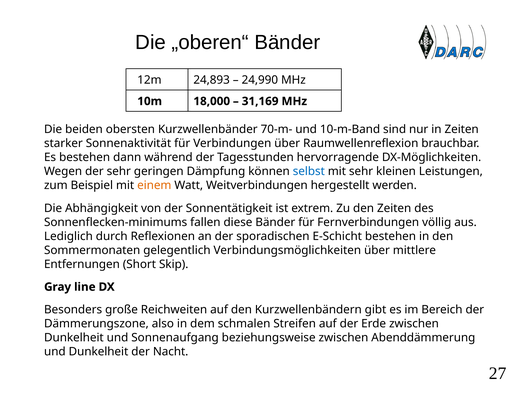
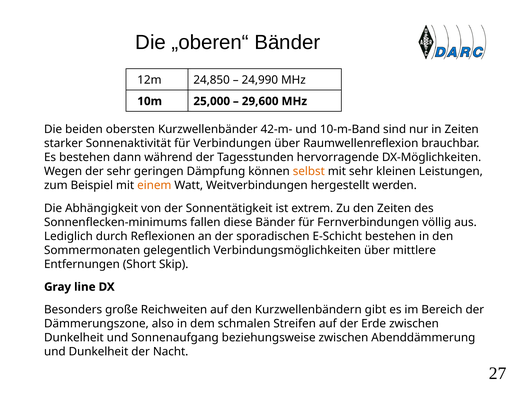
24,893: 24,893 -> 24,850 (212, 80)
18,000: 18,000 -> 25,000 (212, 101)
31,169: 31,169 -> 29,600 (260, 101)
70-m-: 70-m- -> 42-m- (277, 130)
selbst colour: blue -> orange (309, 172)
